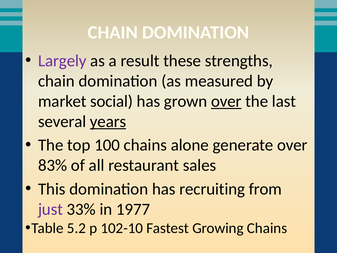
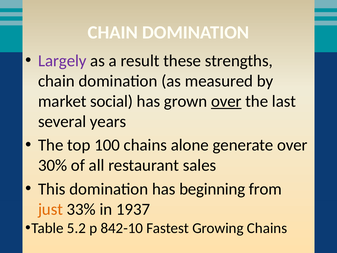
years underline: present -> none (108, 121)
83%: 83% -> 30% (53, 165)
recruiting: recruiting -> beginning (212, 189)
just colour: purple -> orange (50, 209)
1977: 1977 -> 1937 (133, 209)
102-10: 102-10 -> 842-10 (122, 228)
